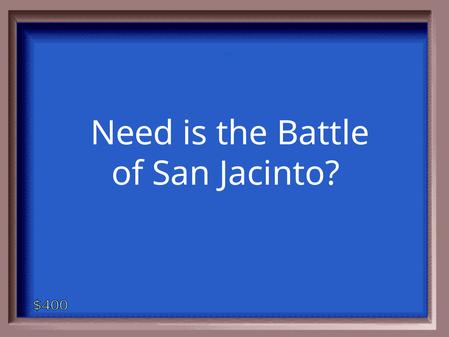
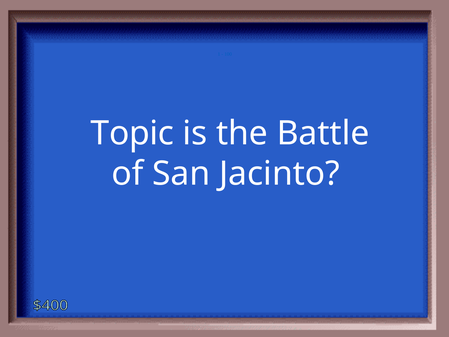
Need: Need -> Topic (132, 133)
